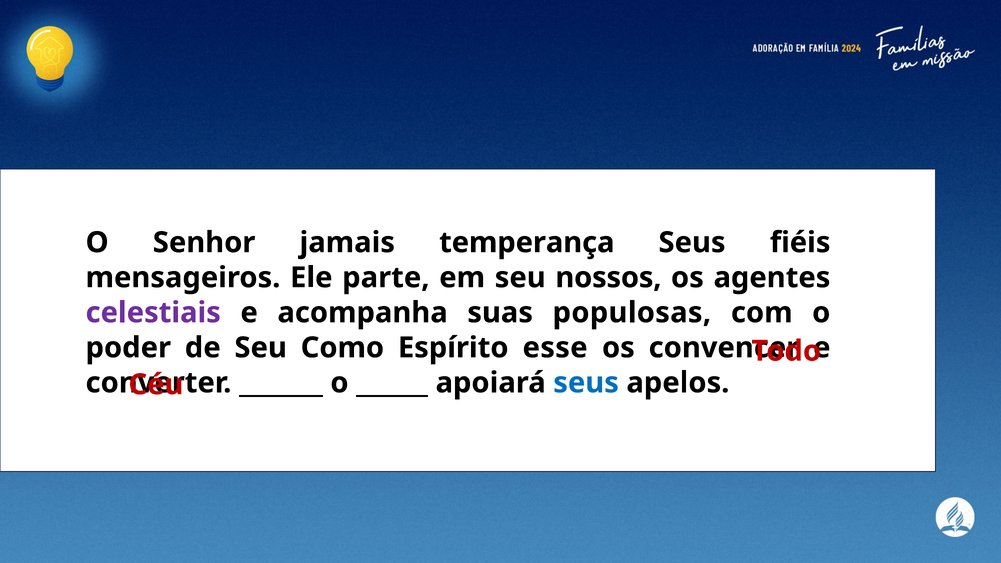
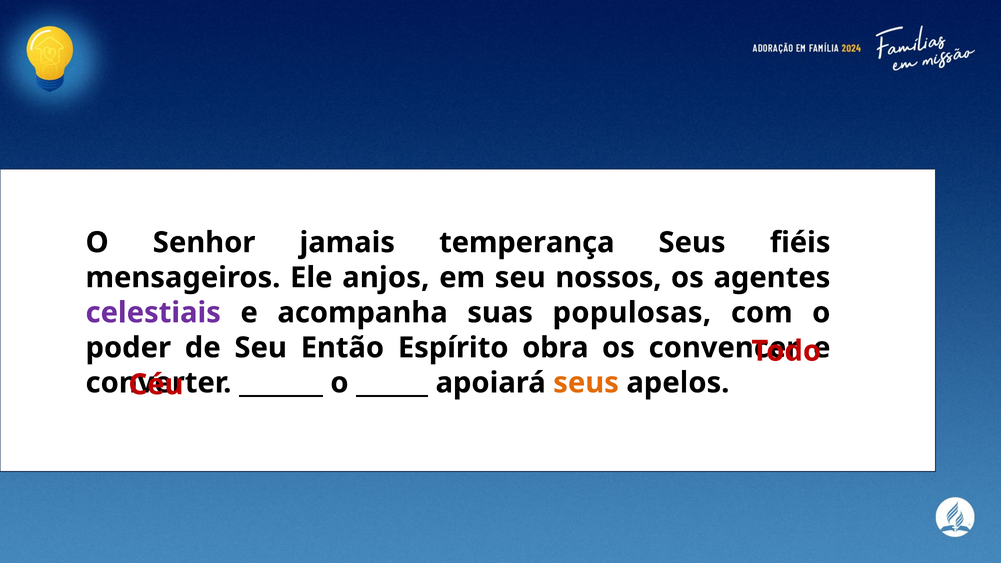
parte: parte -> anjos (386, 278)
Como: Como -> Então (342, 348)
esse: esse -> obra (555, 348)
seus colour: blue -> orange (586, 383)
